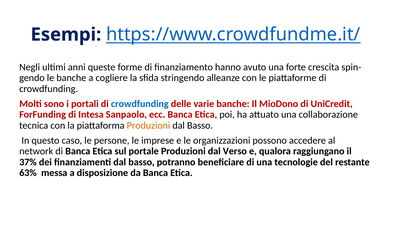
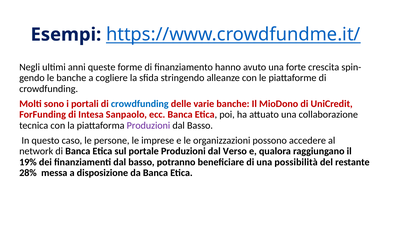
Produzioni colour: orange -> purple (148, 125)
37%: 37% -> 19% (28, 162)
tecnologie: tecnologie -> possibilità (296, 162)
63%: 63% -> 28% (28, 173)
